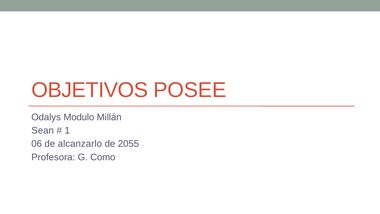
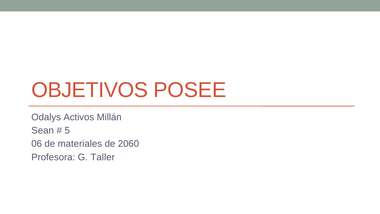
Modulo: Modulo -> Activos (79, 117)
1: 1 -> 5 (67, 130)
alcanzarlo: alcanzarlo -> materiales (80, 144)
2055: 2055 -> 2060 (128, 144)
Como: Como -> Taller (103, 157)
